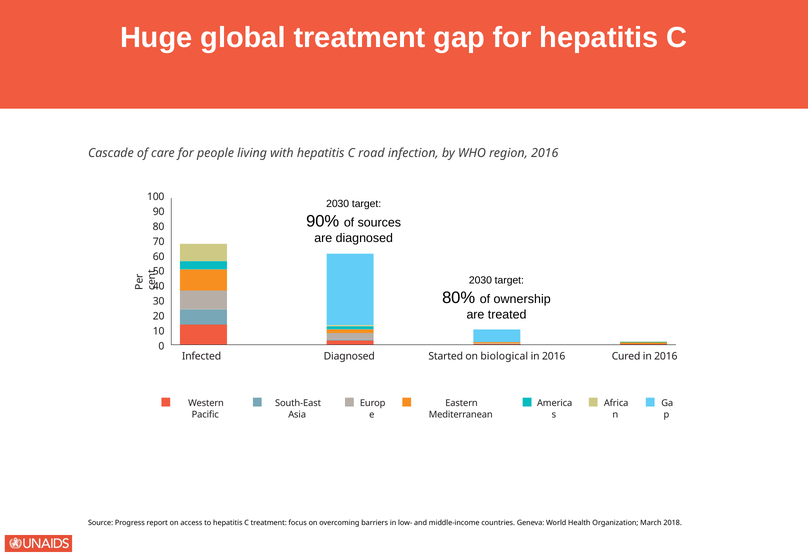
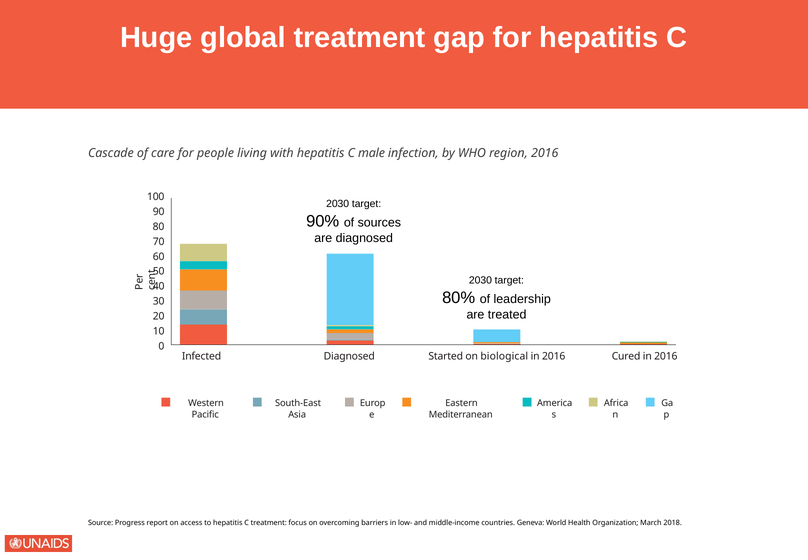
road: road -> male (372, 153)
ownership: ownership -> leadership (522, 299)
